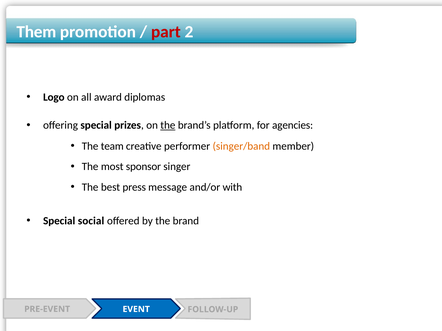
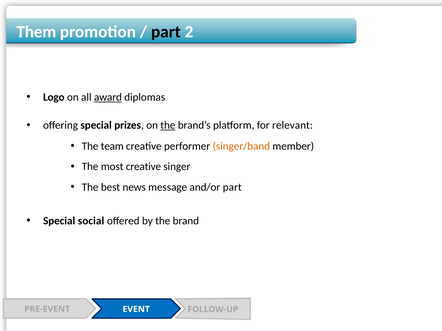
part colour: red -> black (166, 32)
award underline: none -> present (108, 97)
agencies: agencies -> relevant (293, 126)
most sponsor: sponsor -> creative (143, 167)
press: press -> news (134, 188)
and/or with: with -> part (232, 188)
